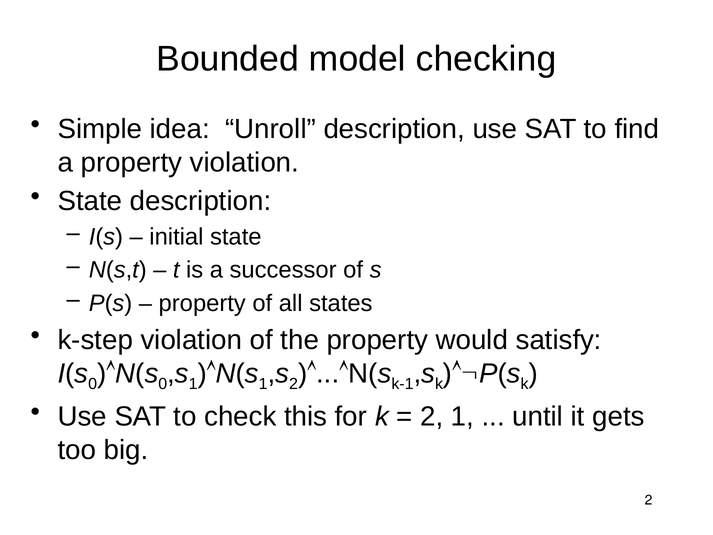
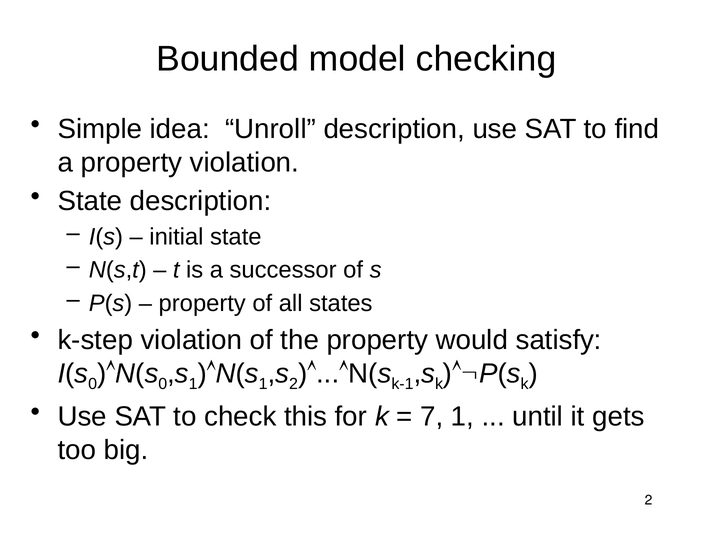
2: 2 -> 7 (432, 417)
